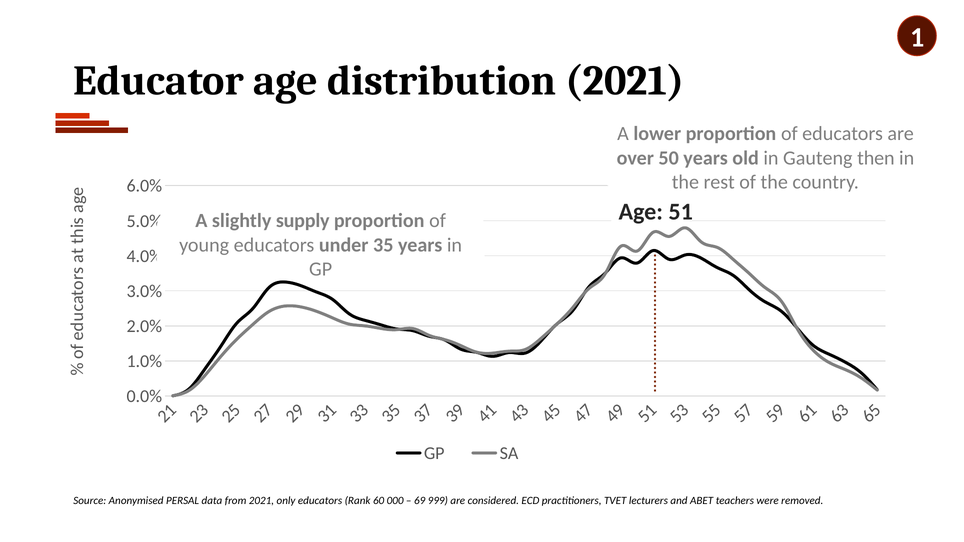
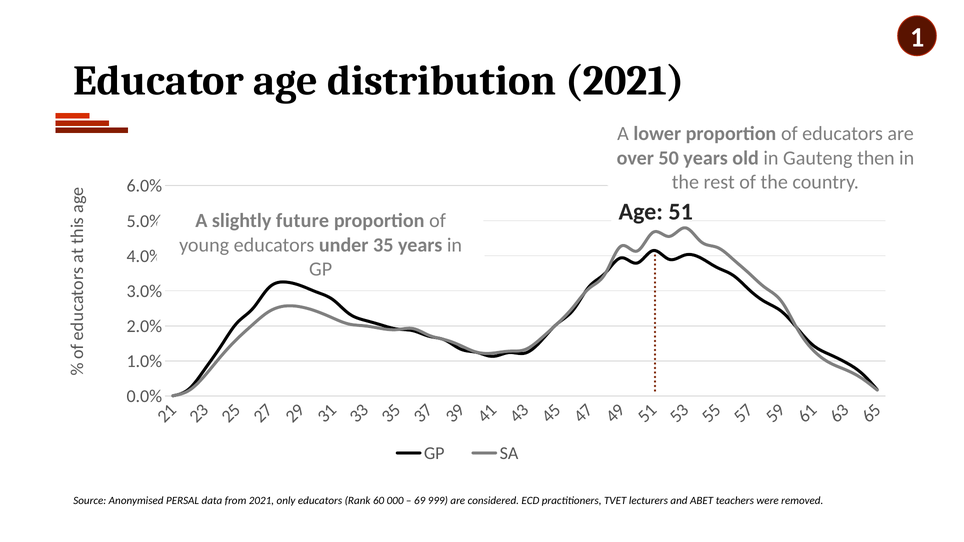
supply: supply -> future (303, 221)
